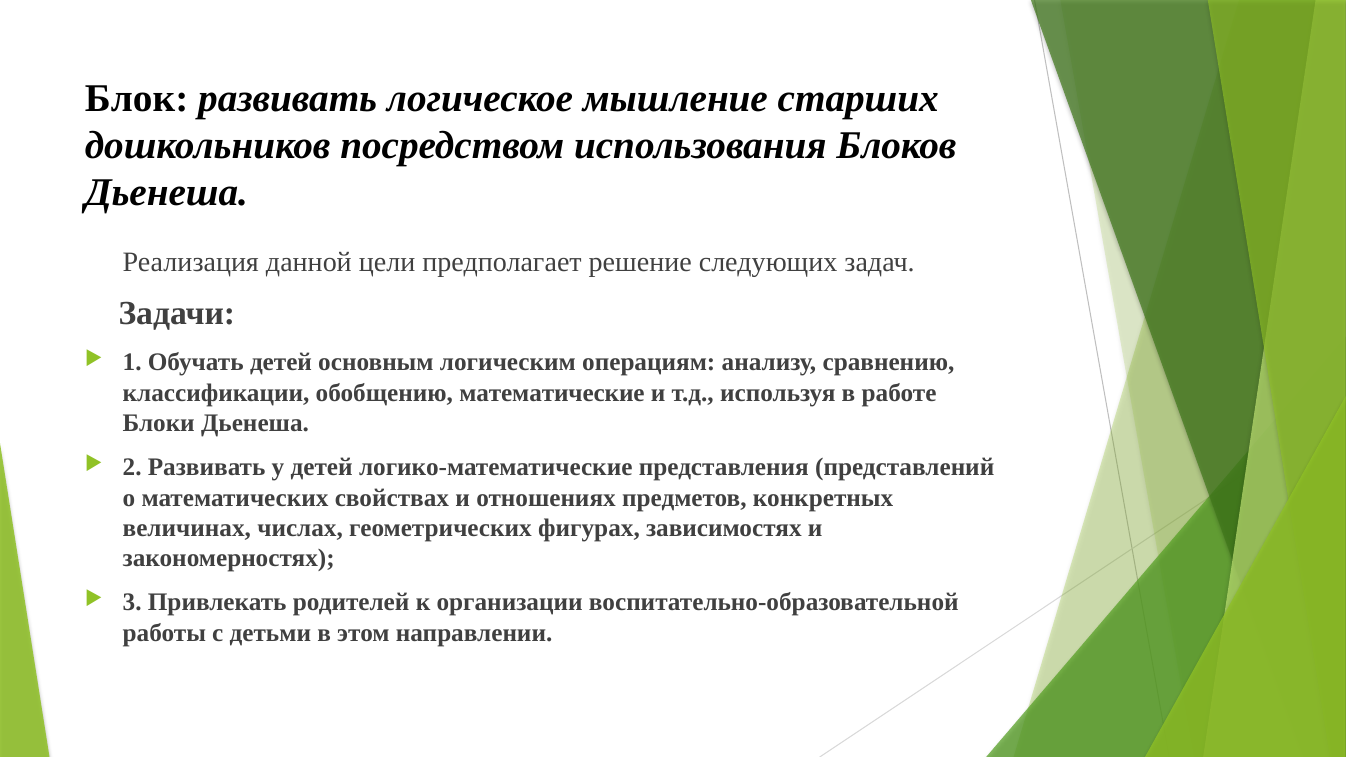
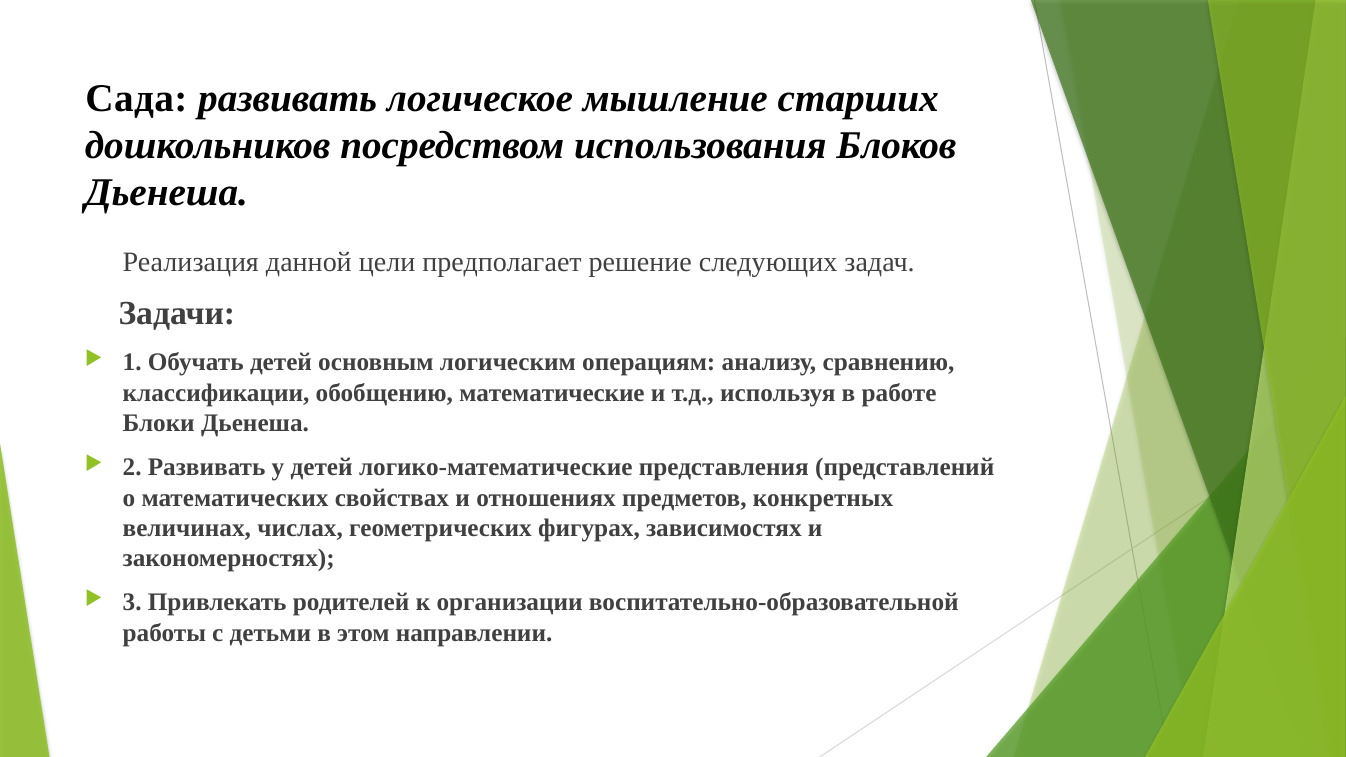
Блок: Блок -> Сада (136, 99)
